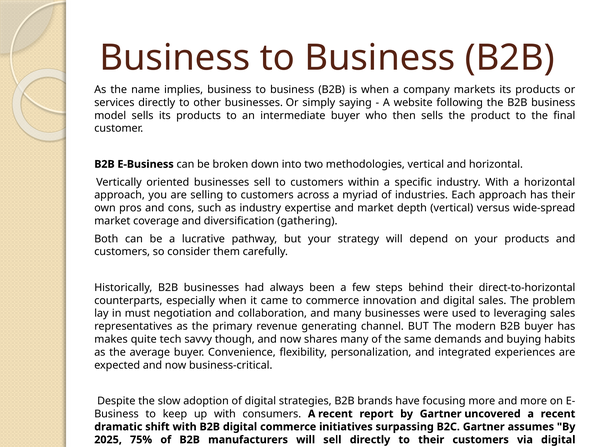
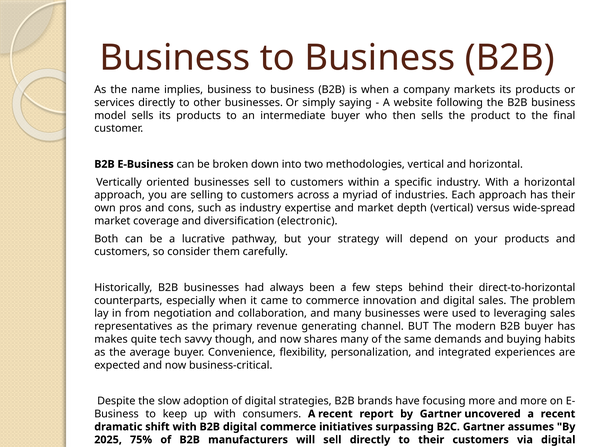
gathering: gathering -> electronic (307, 221)
must: must -> from (137, 313)
